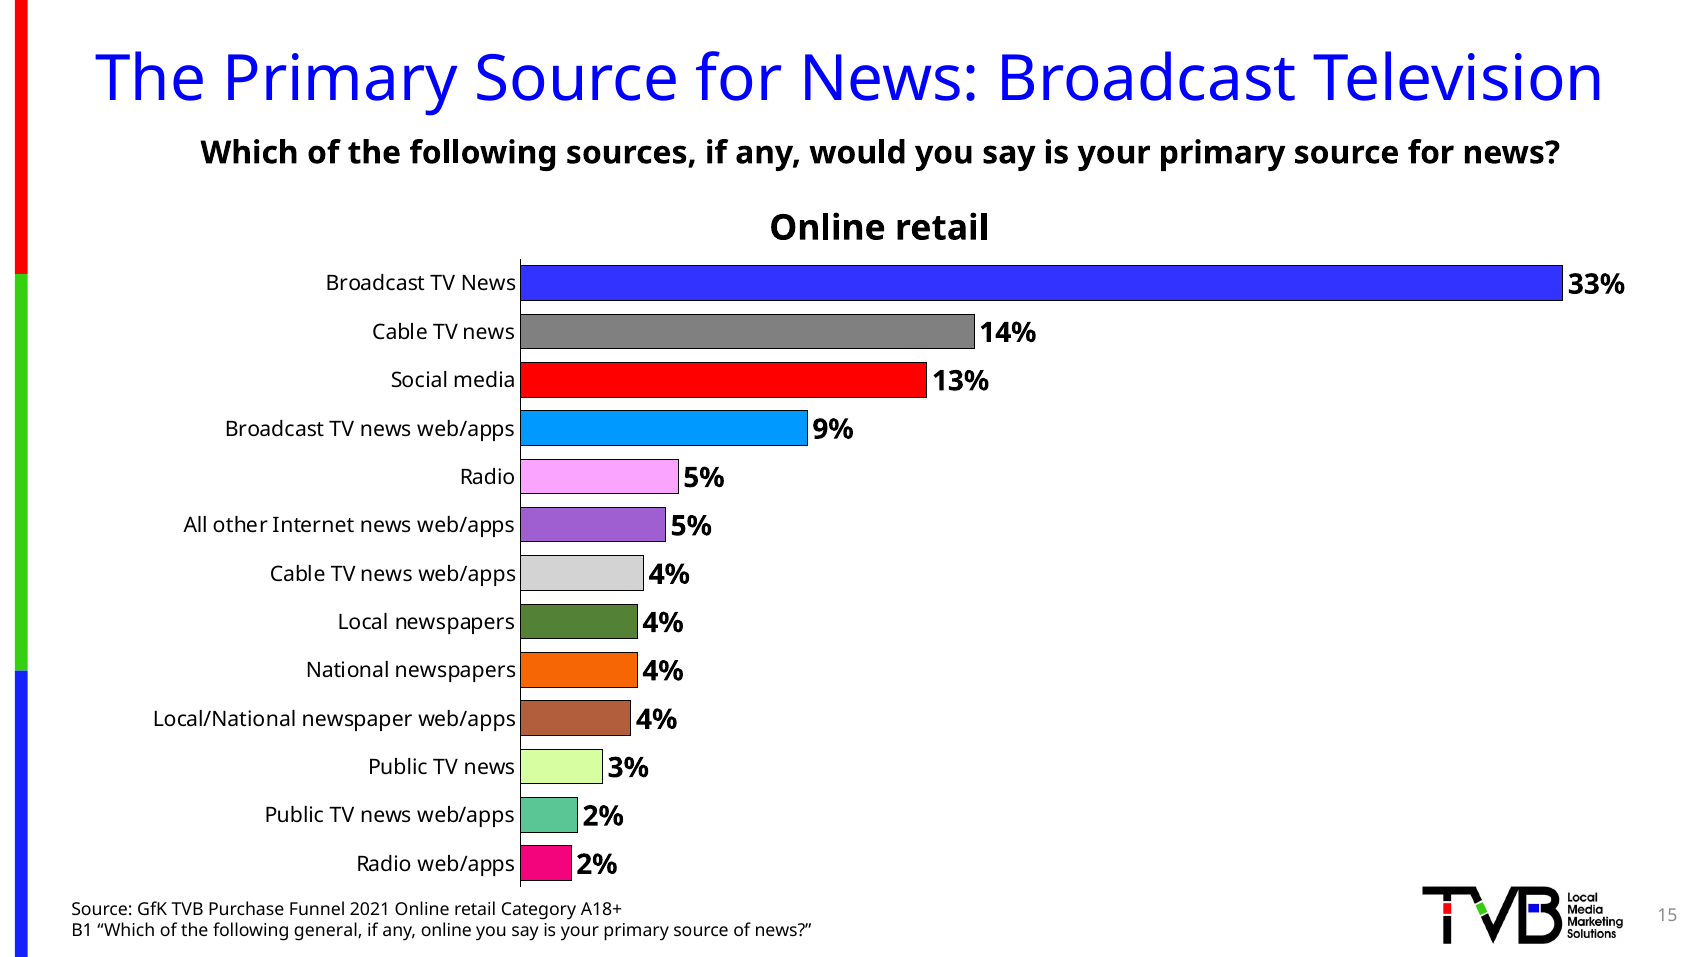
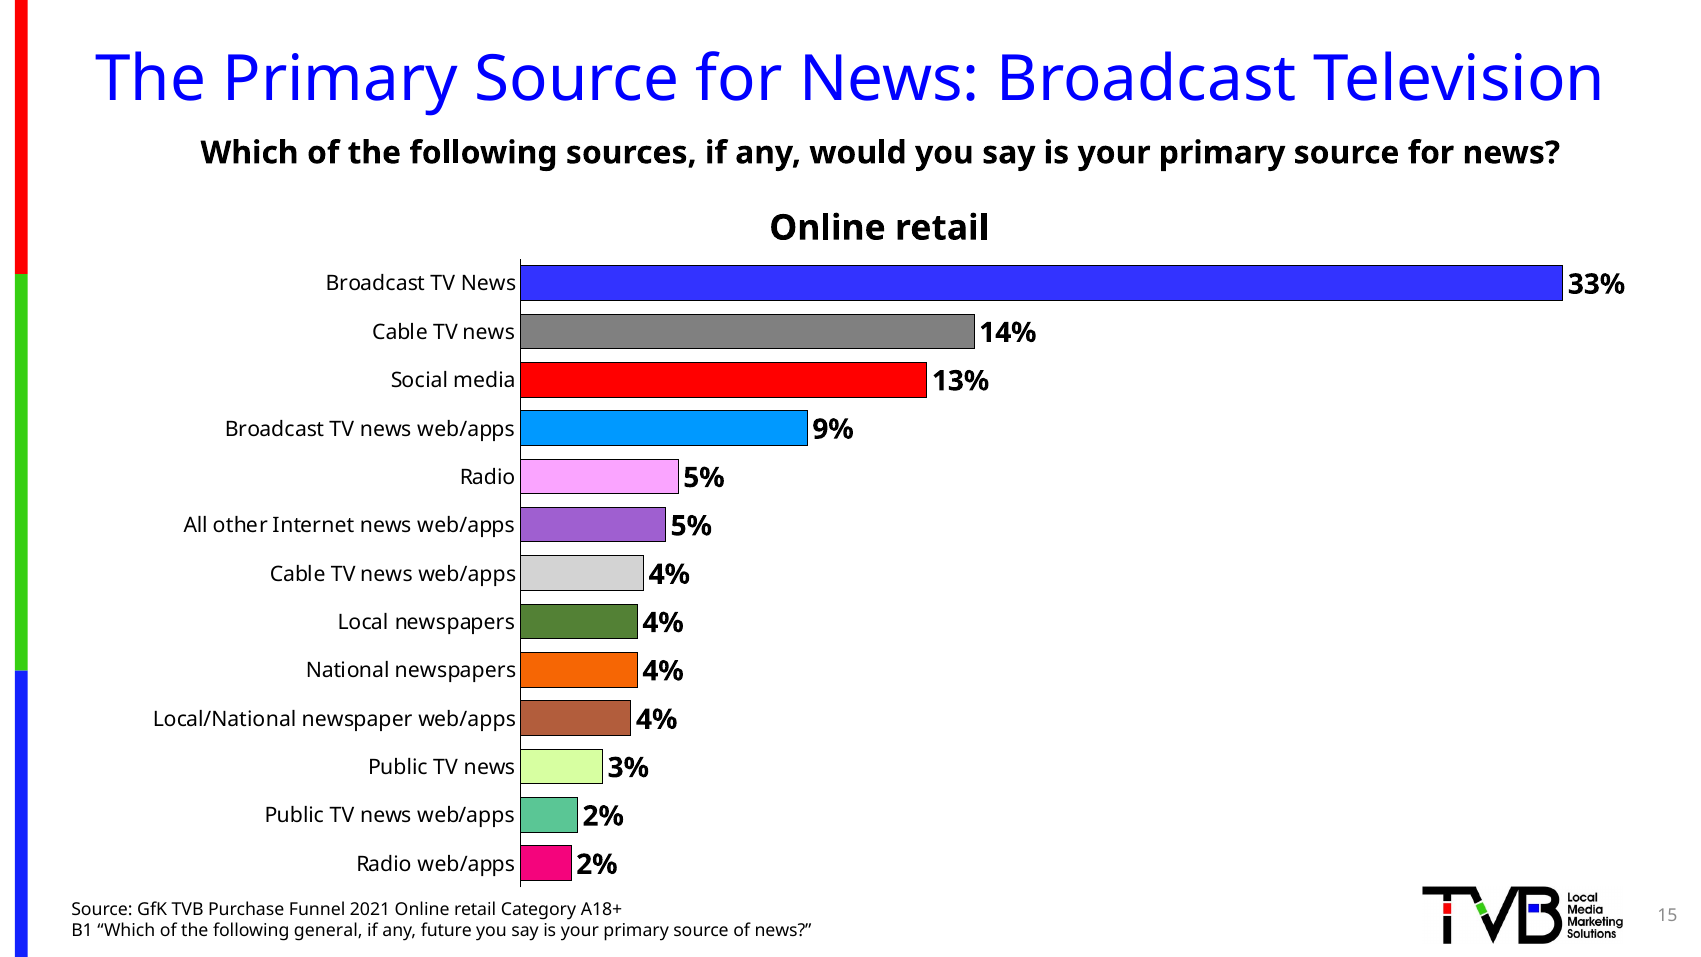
any online: online -> future (446, 930)
